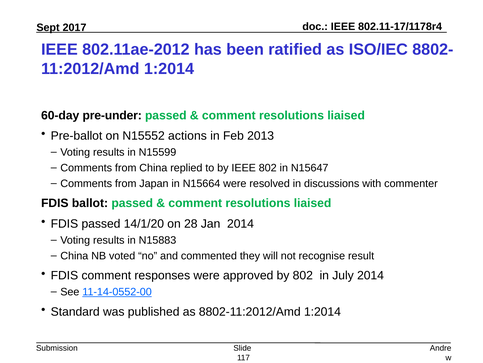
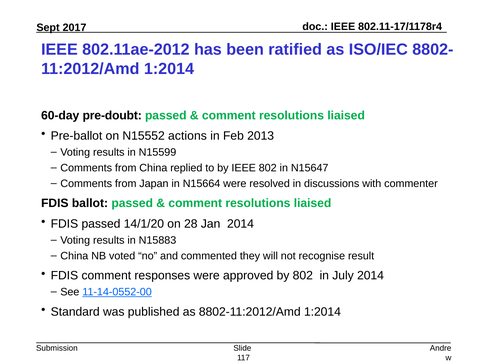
pre-under: pre-under -> pre-doubt (112, 115)
